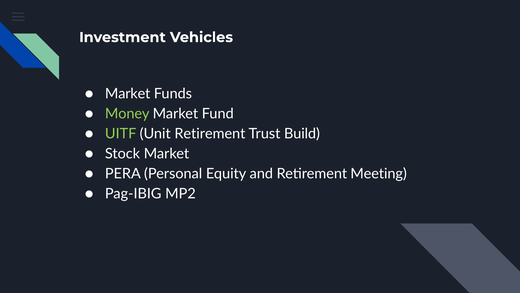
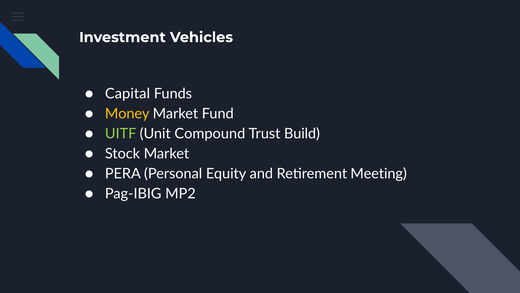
Market: Market -> Capital (127, 94)
Money colour: light green -> yellow (127, 114)
Unit Retirement: Retirement -> Compound (210, 134)
